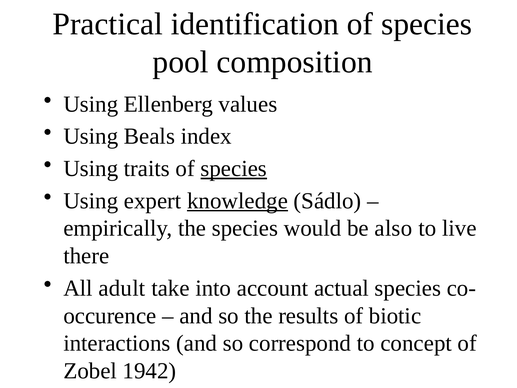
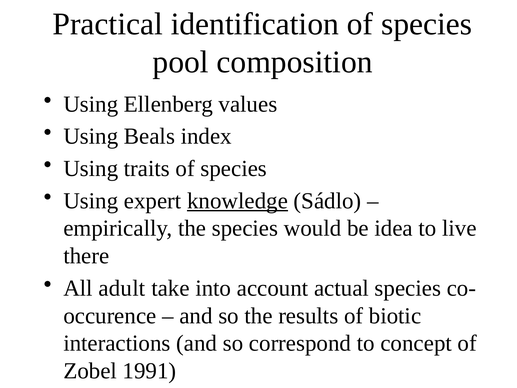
species underline: present -> none (234, 169)
also: also -> idea (394, 228)
1942: 1942 -> 1991 (149, 371)
